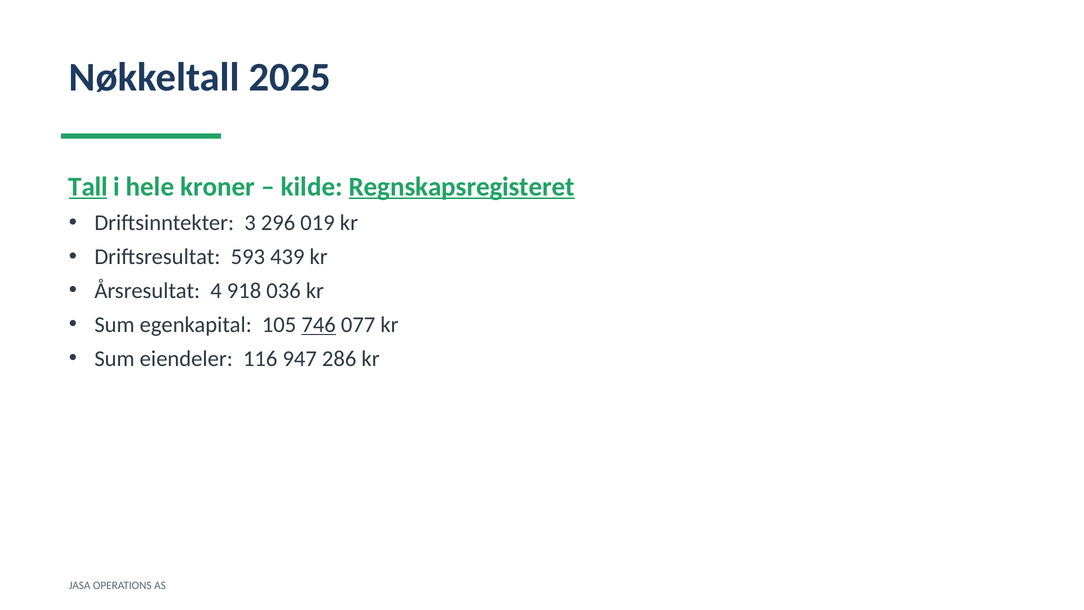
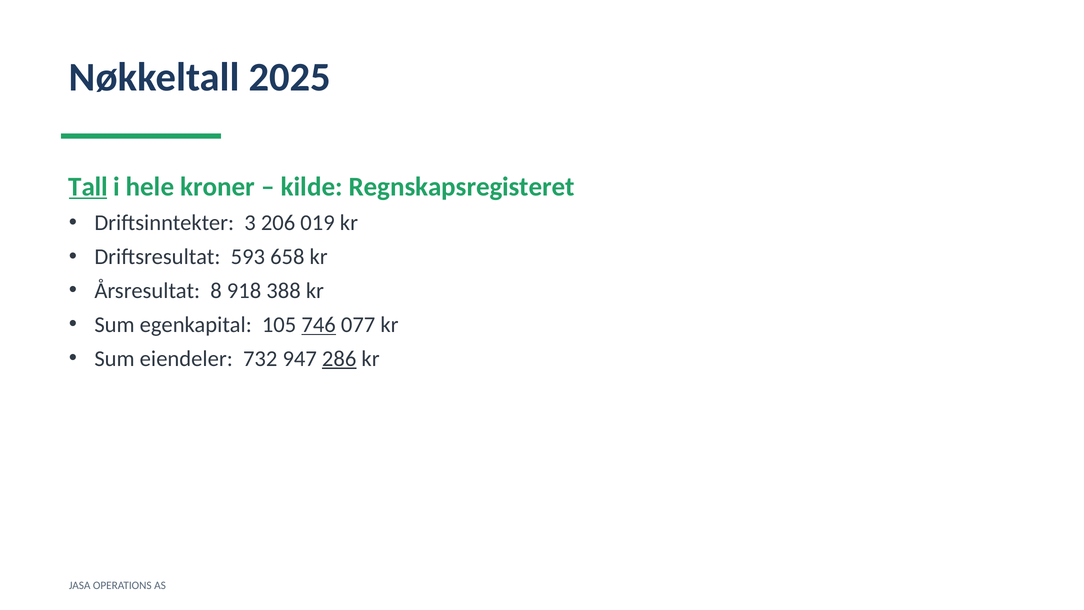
Regnskapsregisteret underline: present -> none (462, 187)
296: 296 -> 206 (278, 223)
439: 439 -> 658 (287, 257)
4: 4 -> 8 (216, 291)
036: 036 -> 388 (284, 291)
116: 116 -> 732 (260, 358)
286 underline: none -> present (339, 358)
